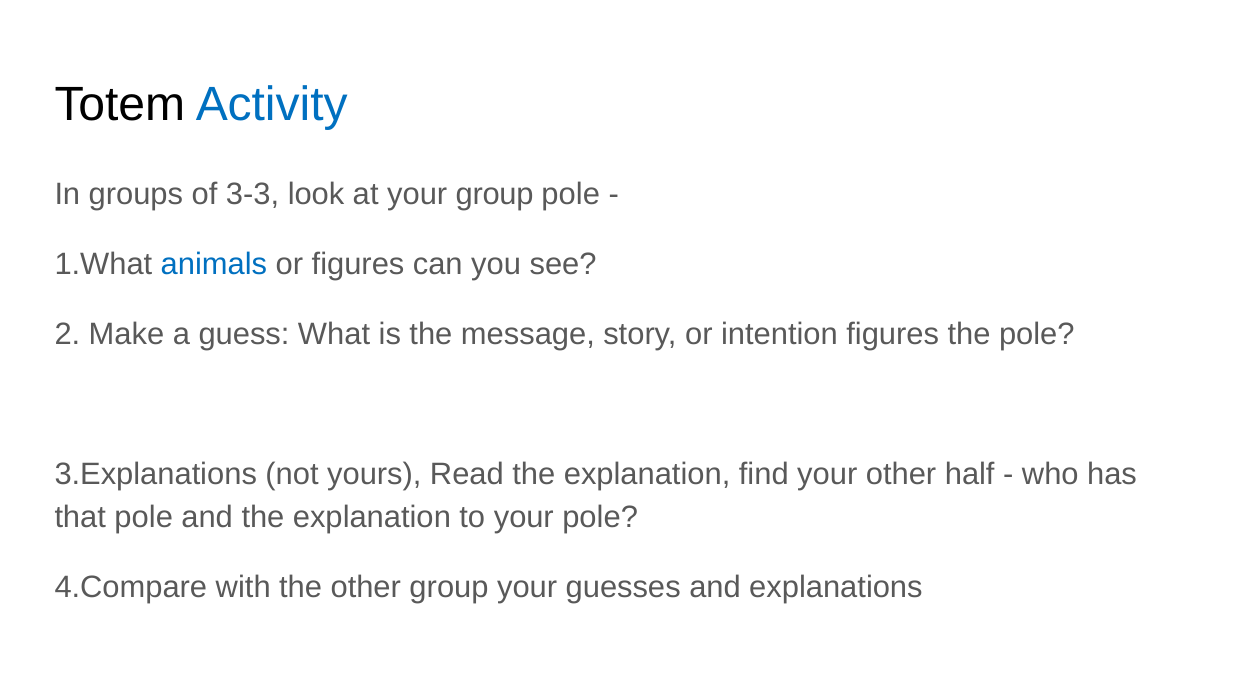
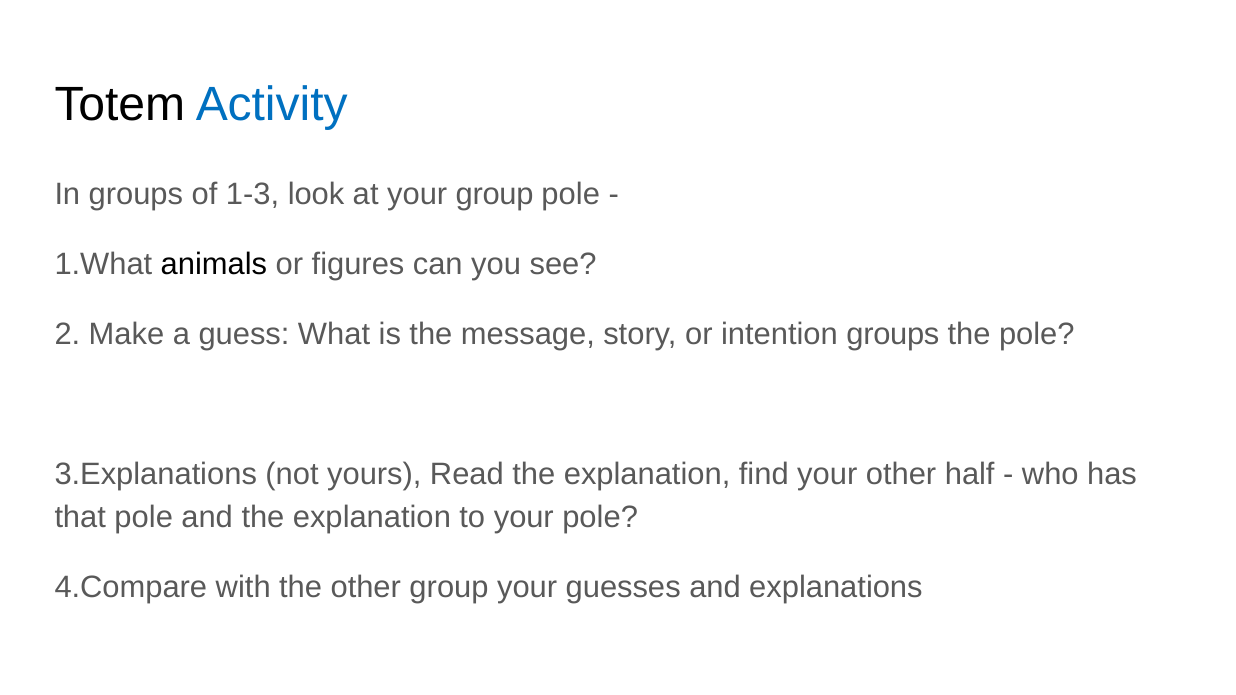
3-3: 3-3 -> 1-3 (252, 194)
animals colour: blue -> black (214, 264)
intention figures: figures -> groups (893, 335)
